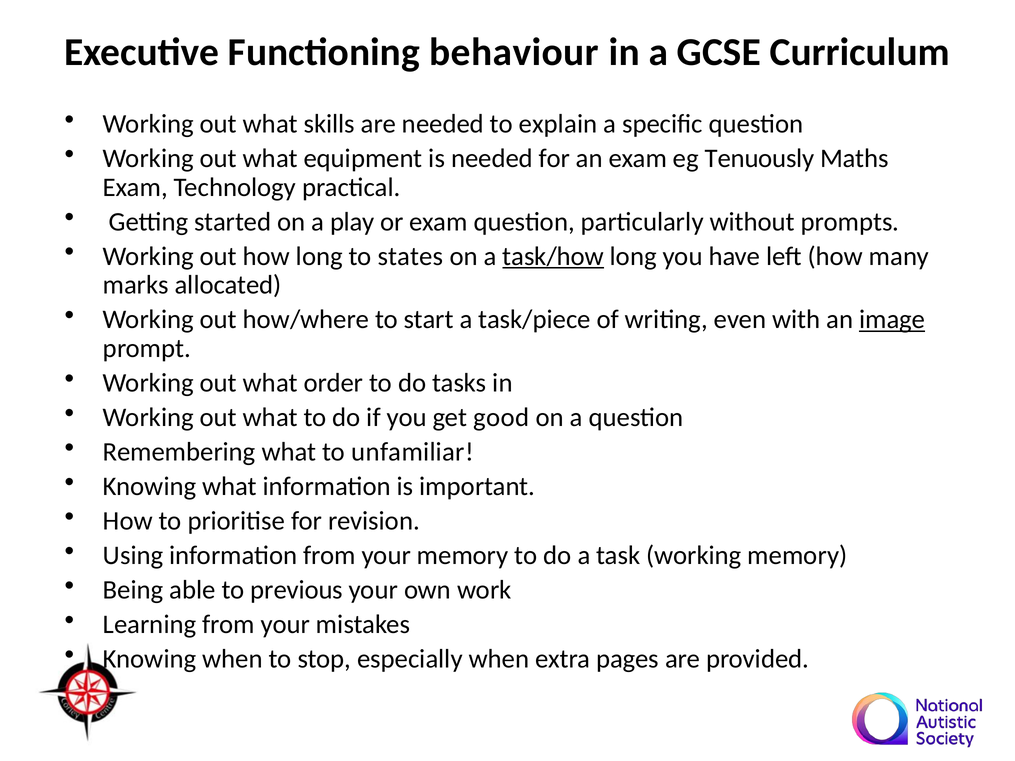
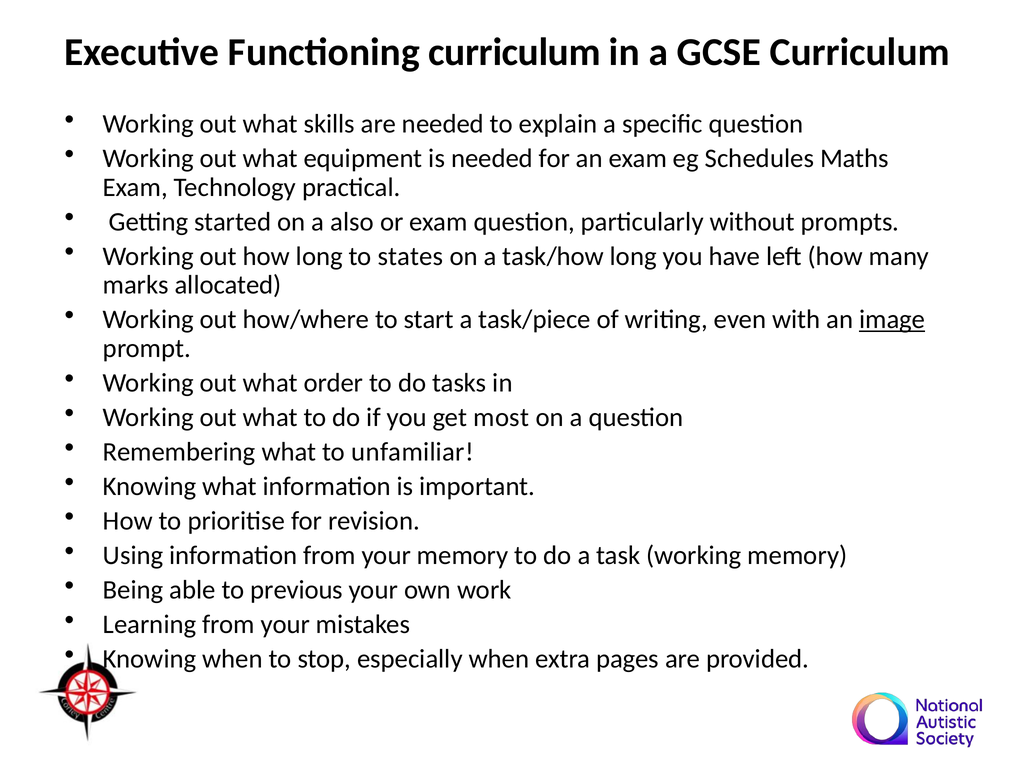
Functioning behaviour: behaviour -> curriculum (515, 52)
Tenuously: Tenuously -> Schedules (759, 158)
play: play -> also (352, 222)
task/how underline: present -> none (553, 256)
good: good -> most (501, 418)
